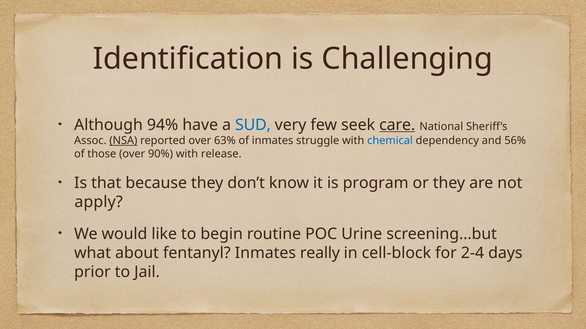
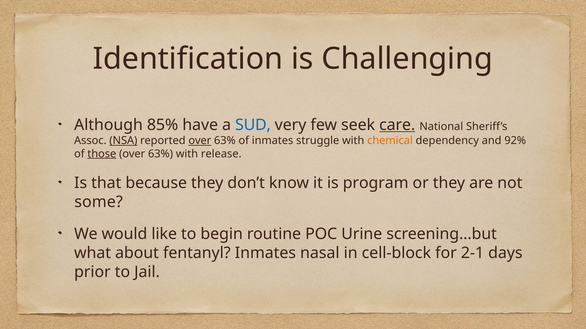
94%: 94% -> 85% (163, 125)
over underline: none -> present (200, 141)
chemical colour: blue -> orange (390, 141)
56%: 56% -> 92% (515, 141)
those underline: none -> present (102, 154)
90%: 90% -> 63% (161, 154)
apply: apply -> some (99, 202)
really: really -> nasal (320, 253)
2-4: 2-4 -> 2-1 (472, 253)
